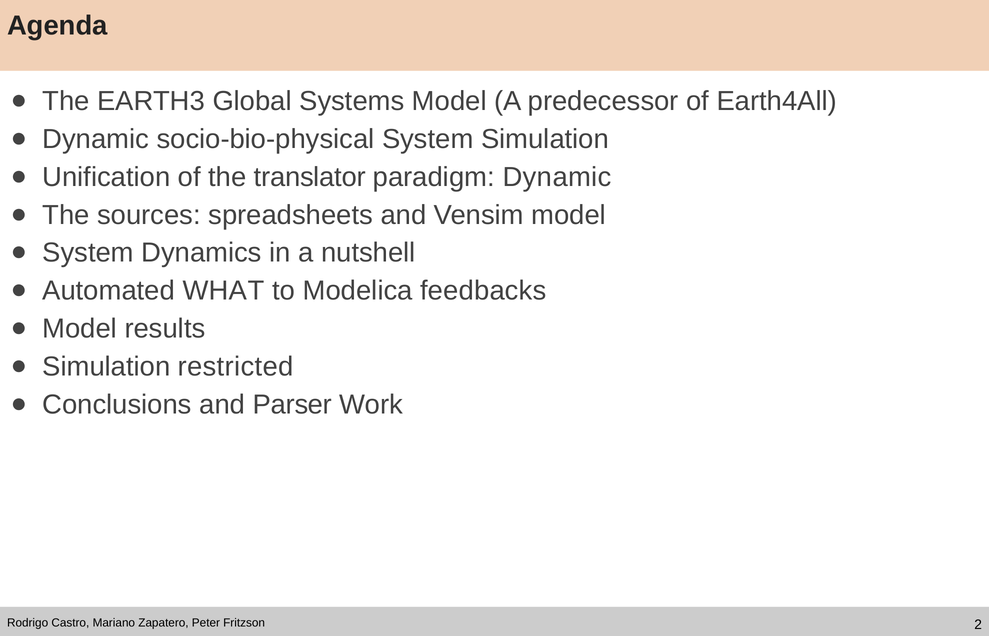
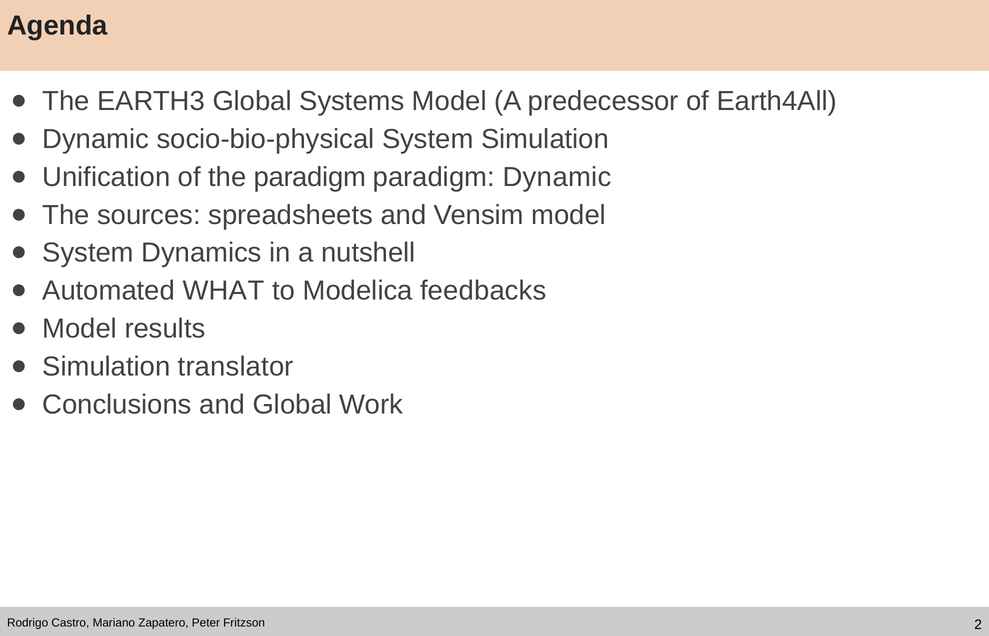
the translator: translator -> paradigm (310, 177)
restricted: restricted -> translator (236, 367)
and Parser: Parser -> Global (292, 404)
